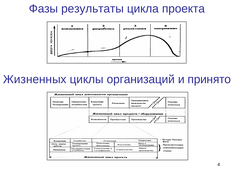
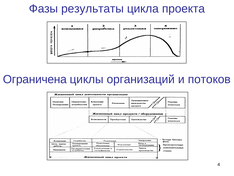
Жизненных: Жизненных -> Ограничена (35, 79)
принято: принято -> потоков (209, 79)
